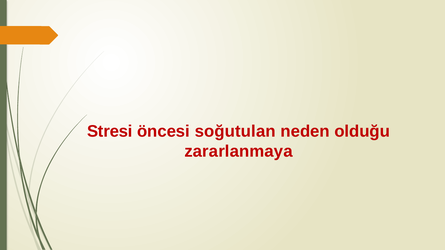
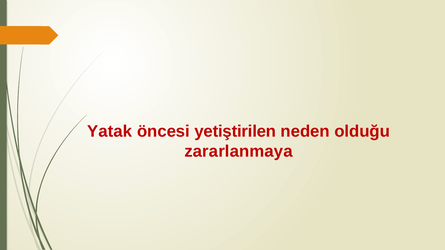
Stresi: Stresi -> Yatak (110, 131)
soğutulan: soğutulan -> yetiştirilen (235, 131)
